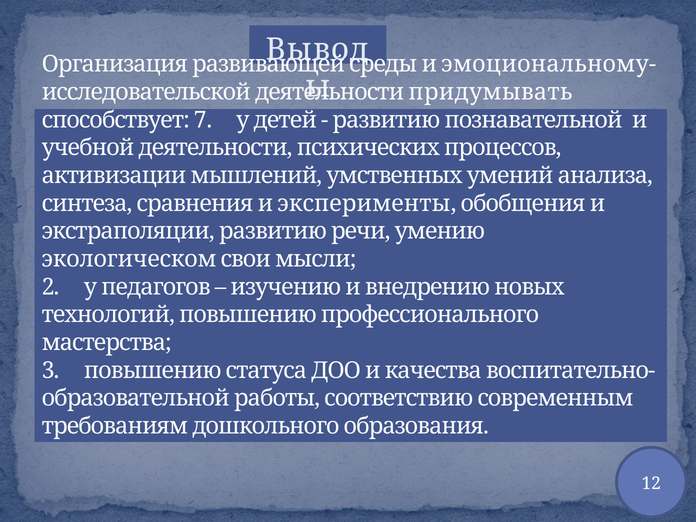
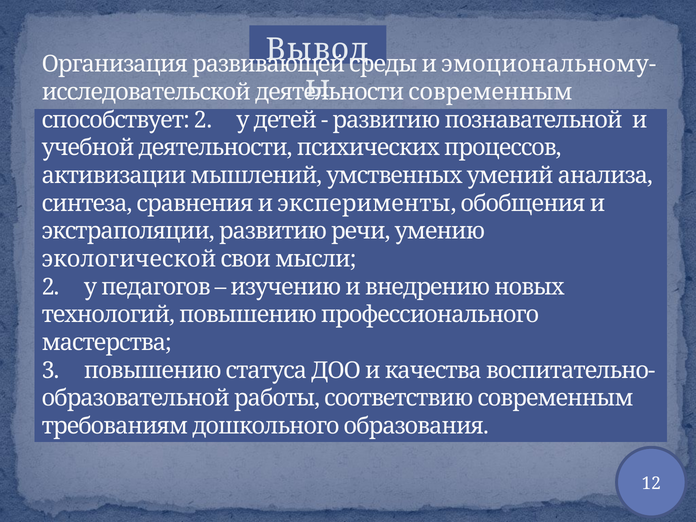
придумывать: придумывать -> современным (490, 92)
способствует 7: 7 -> 2 (203, 120)
экологическом: экологическом -> экологической (129, 259)
